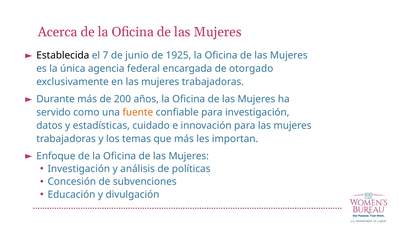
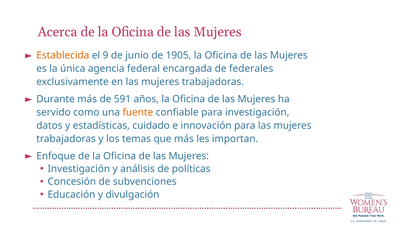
Establecida colour: black -> orange (63, 55)
7: 7 -> 9 (105, 55)
1925: 1925 -> 1905 (178, 55)
otorgado: otorgado -> federales (251, 68)
200: 200 -> 591 (122, 99)
